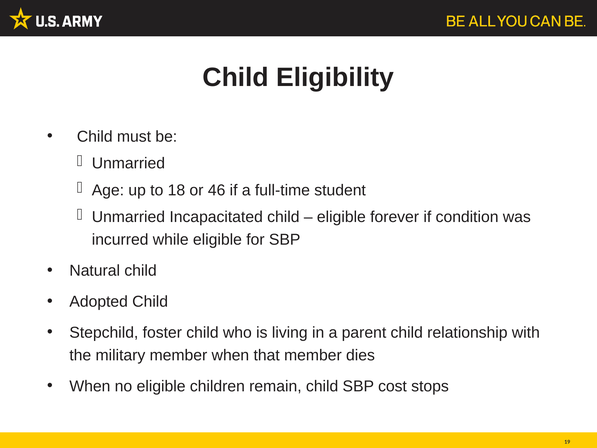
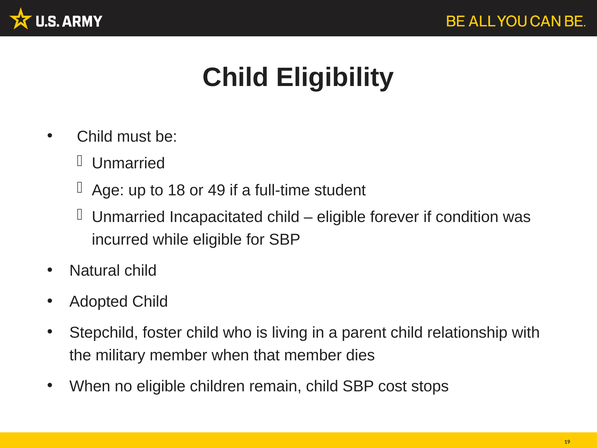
46: 46 -> 49 (217, 190)
